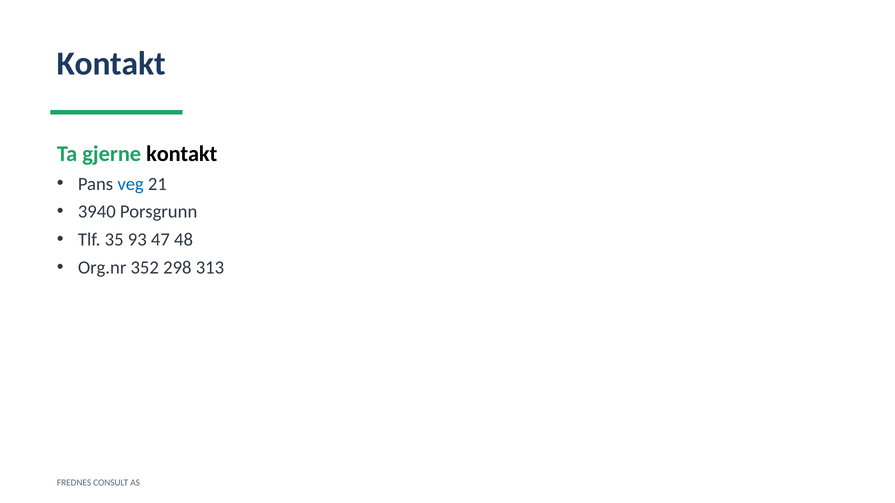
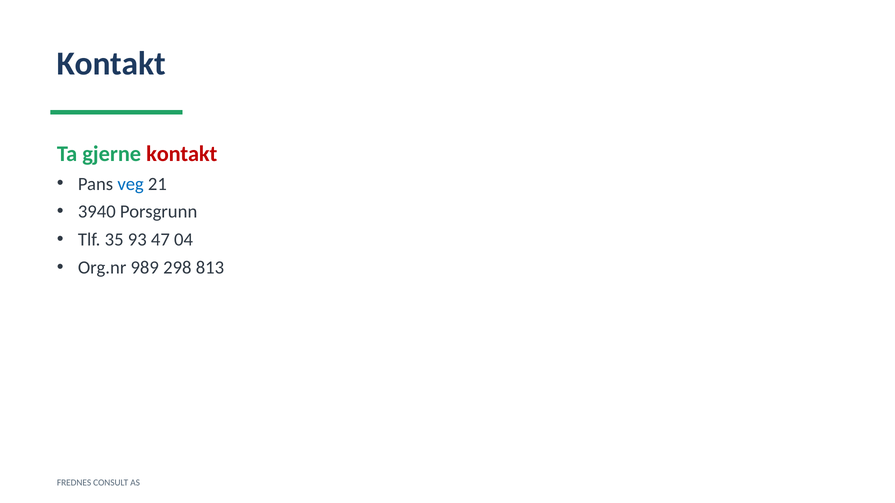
kontakt colour: black -> red (182, 154)
48: 48 -> 04 (184, 240)
352: 352 -> 989 (145, 268)
313: 313 -> 813 (210, 268)
